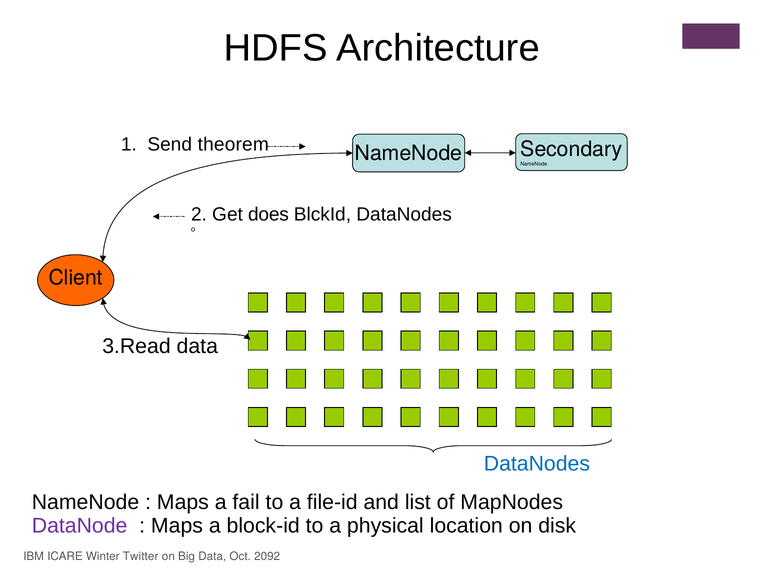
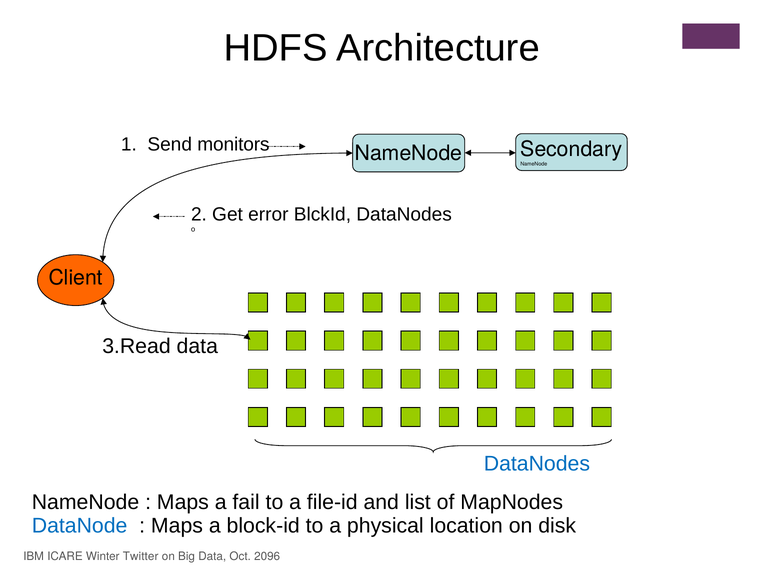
theorem: theorem -> monitors (233, 144)
does: does -> error (268, 214)
DataNode colour: purple -> blue (80, 526)
2092: 2092 -> 2096 (267, 556)
